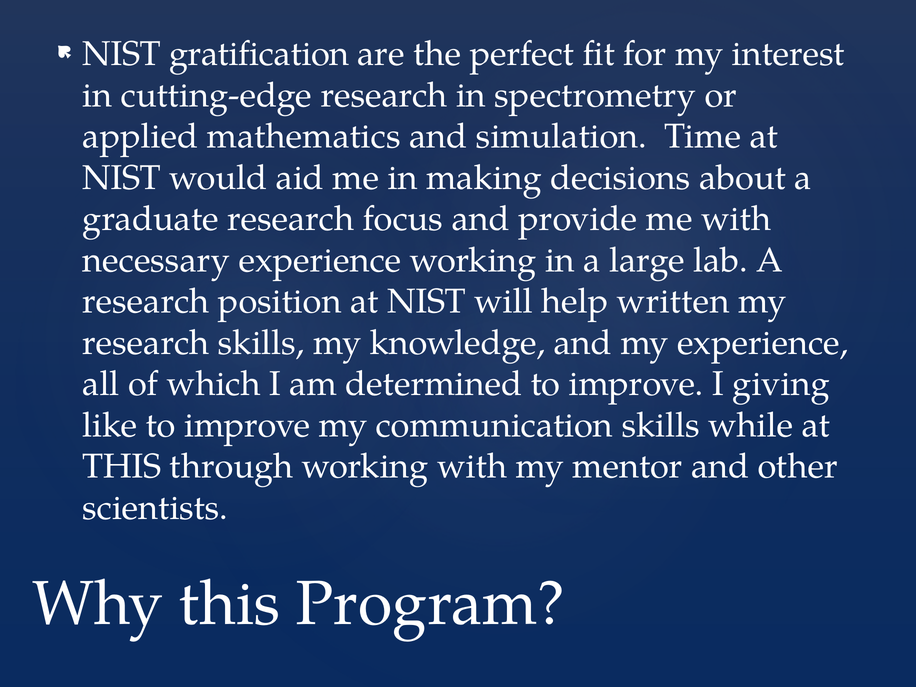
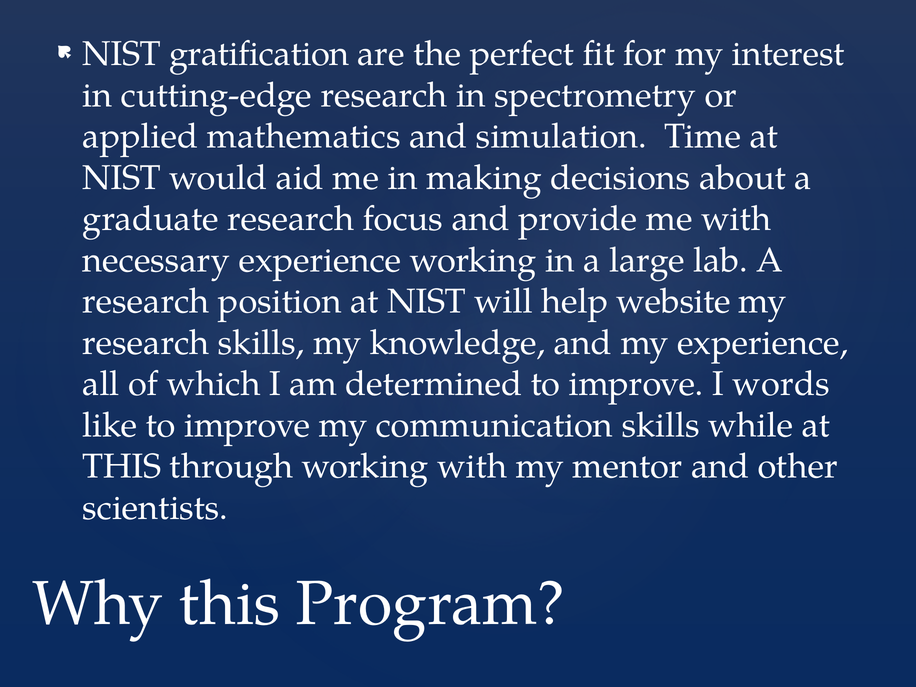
written: written -> website (674, 302)
giving: giving -> words (781, 384)
